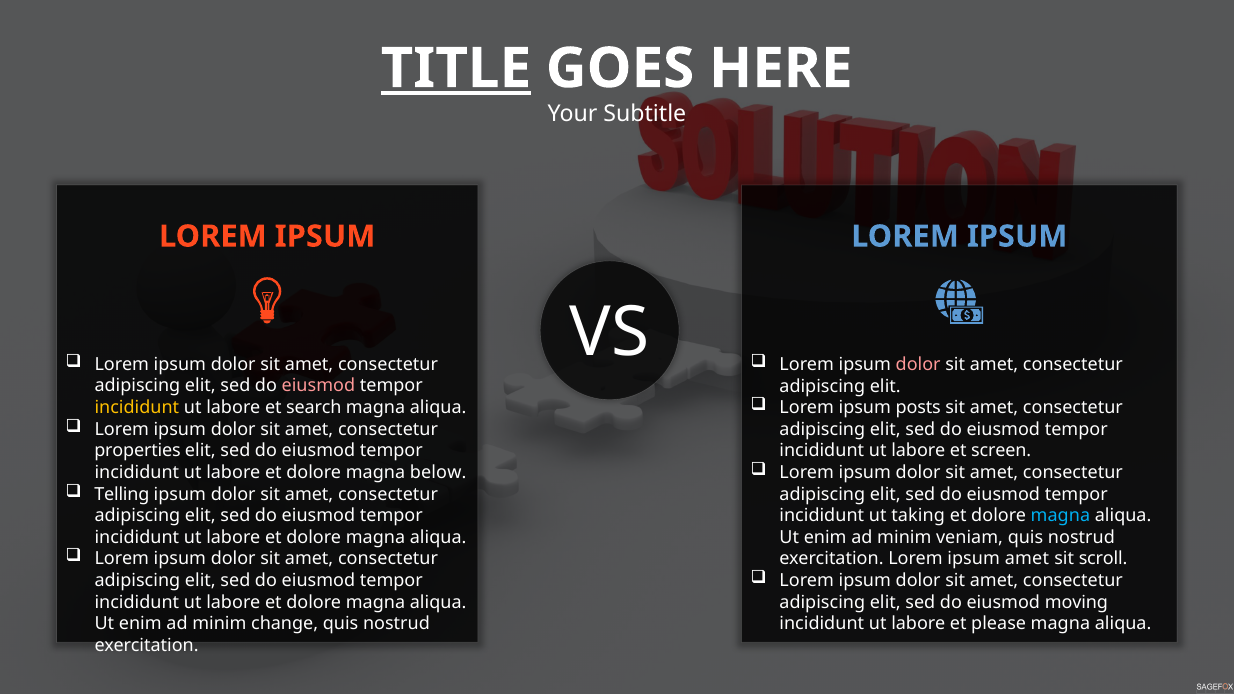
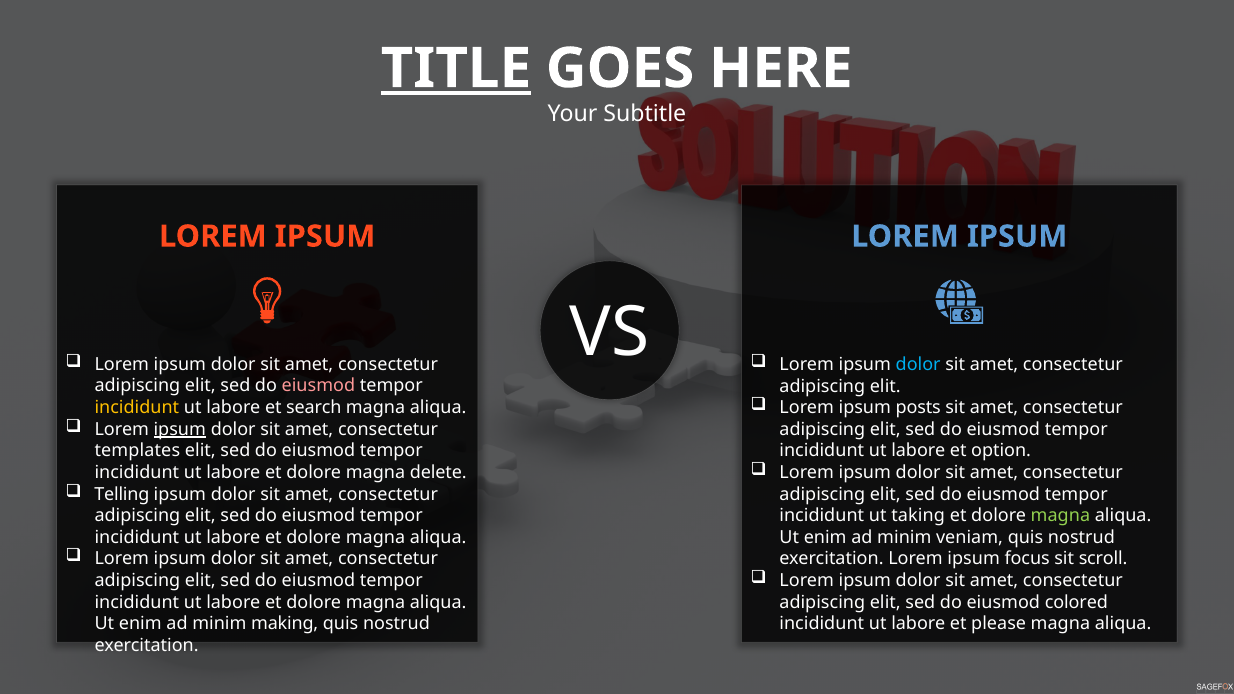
dolor colour: pink -> light blue (918, 365)
ipsum underline: none -> present (180, 429)
properties: properties -> templates (137, 451)
screen: screen -> option (1001, 451)
below: below -> delete (438, 473)
magna colour: light blue -> light green (1060, 516)
ipsum amet: amet -> focus (1027, 559)
moving: moving -> colored (1076, 602)
change: change -> making (285, 624)
